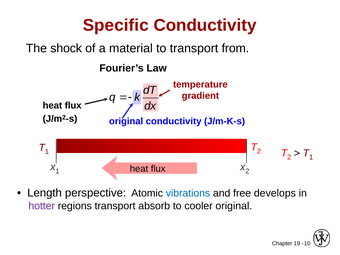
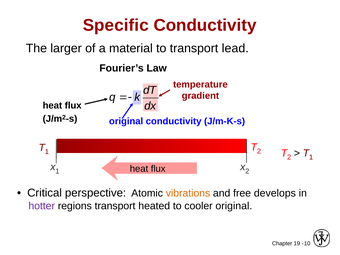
shock: shock -> larger (66, 48)
from: from -> lead (235, 48)
Length: Length -> Critical (45, 193)
vibrations colour: blue -> orange (188, 193)
absorb: absorb -> heated (154, 206)
